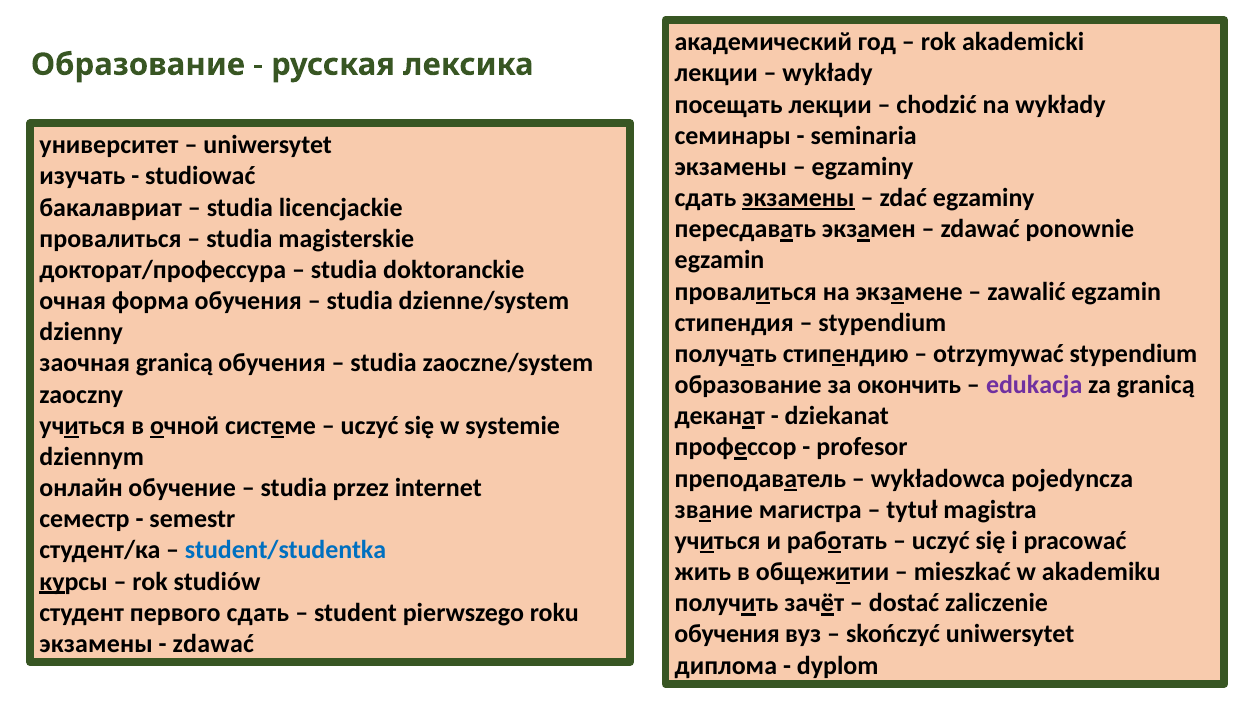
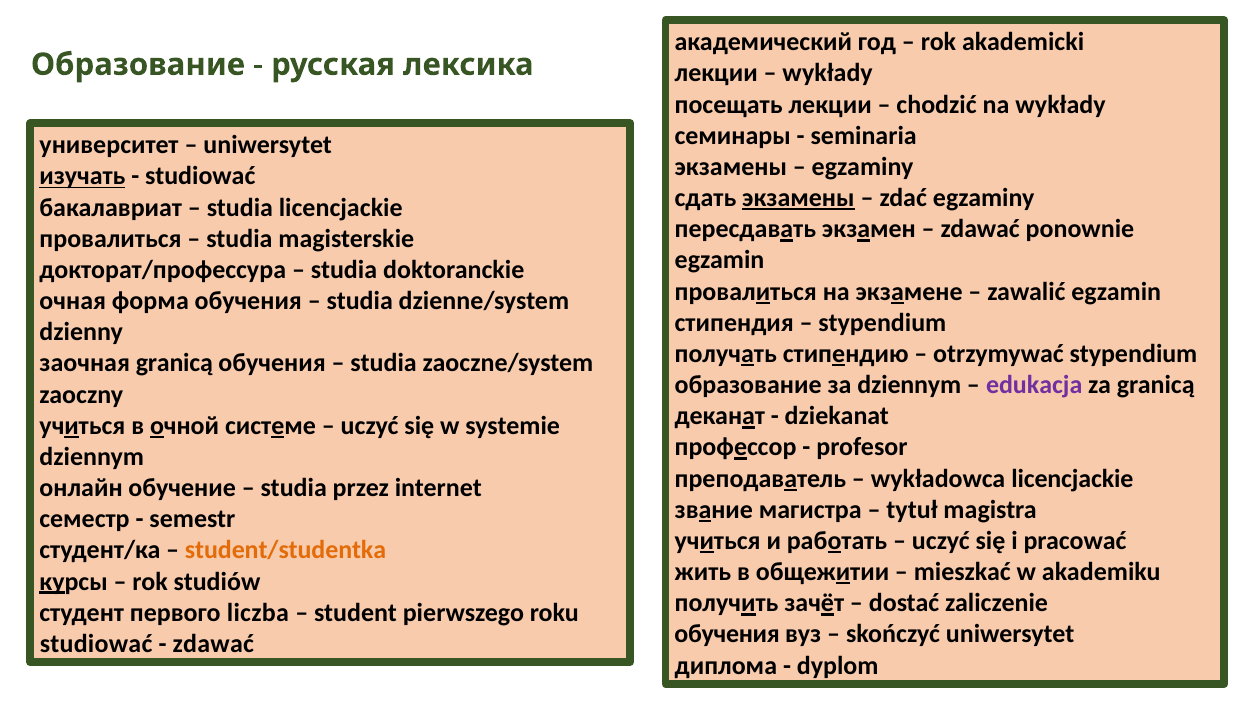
изучать underline: none -> present (82, 176)
за окончить: окончить -> dziennym (909, 385)
wykładowca pojedyncza: pojedyncza -> licencjackie (1072, 478)
student/studentka colour: blue -> orange (286, 550)
первого сдать: сдать -> liczba (258, 613)
экзамены: экзамены -> studiować (96, 644)
